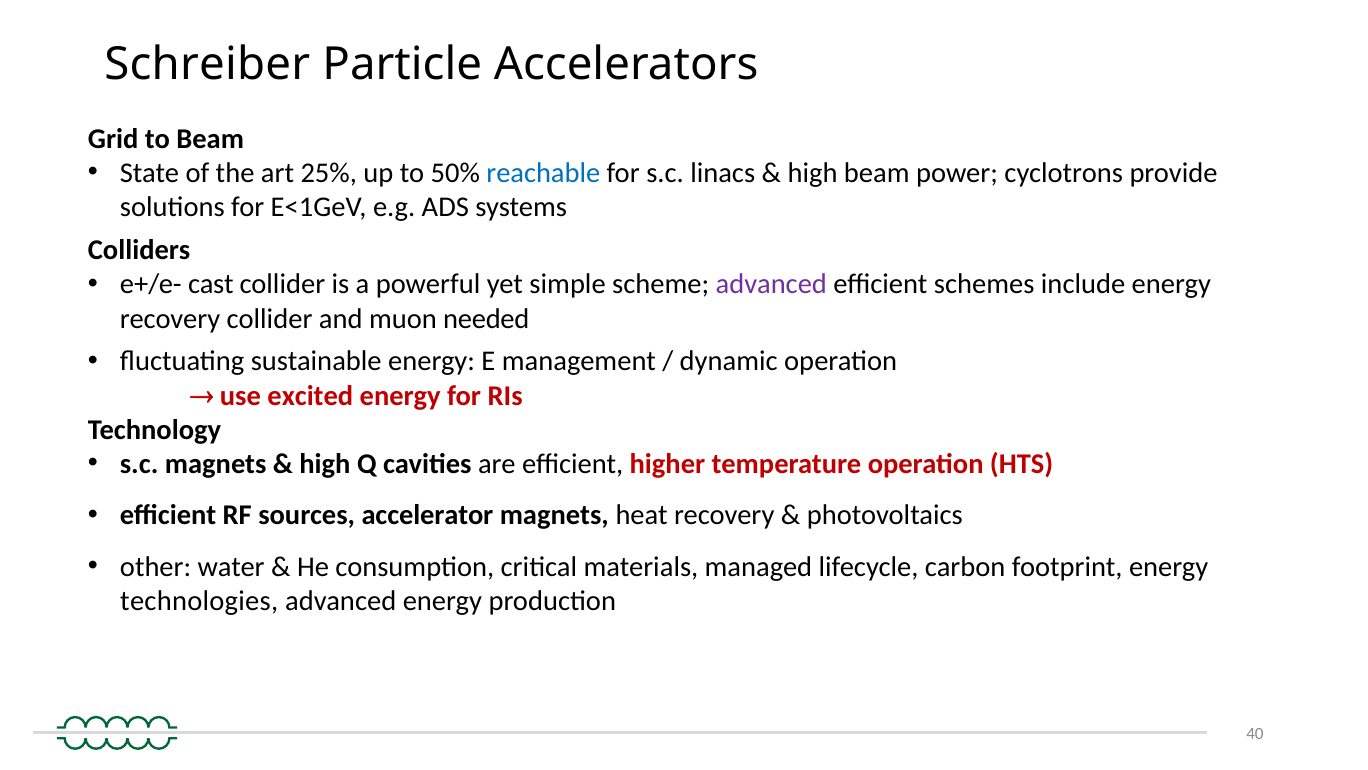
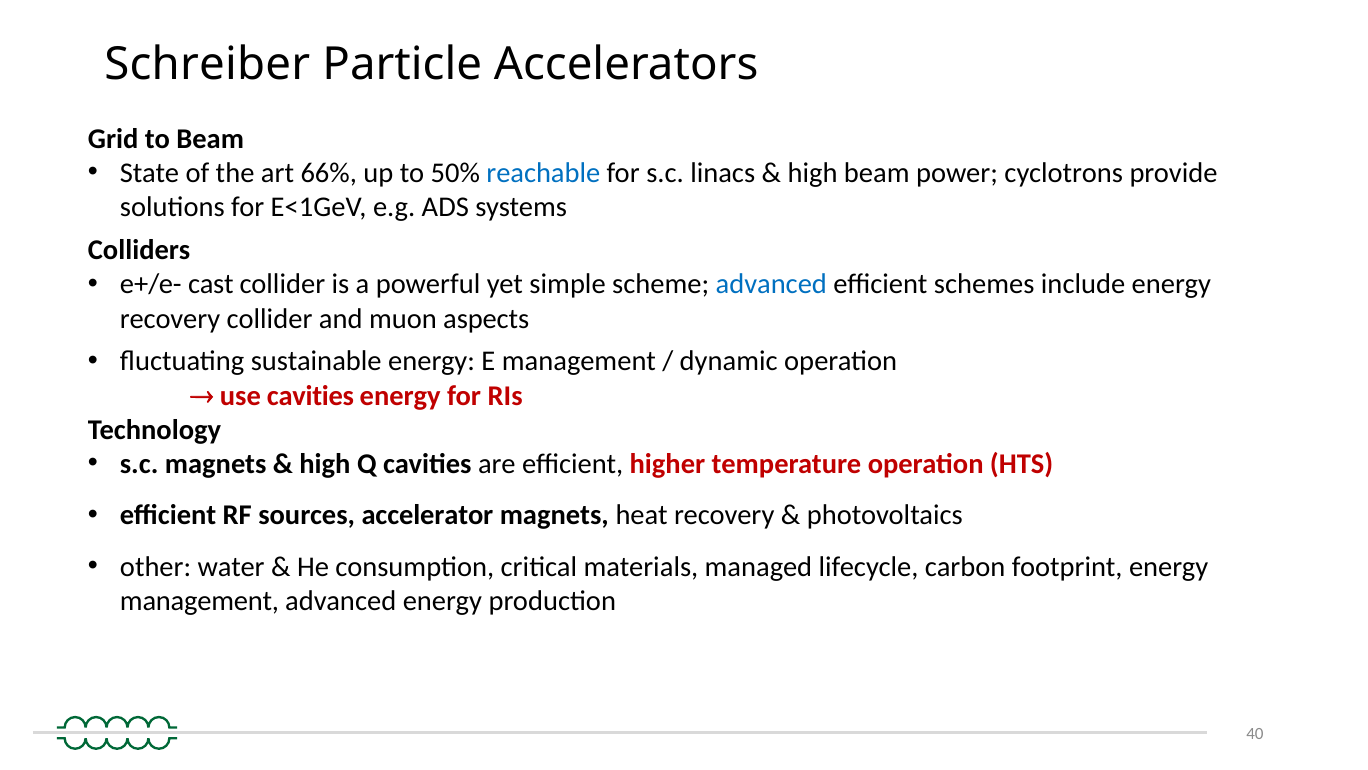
25%: 25% -> 66% (329, 173)
advanced colour: purple -> blue (771, 284)
needed: needed -> aspects (486, 318)
use excited: excited -> cavities (310, 395)
technologies: technologies -> management (199, 601)
